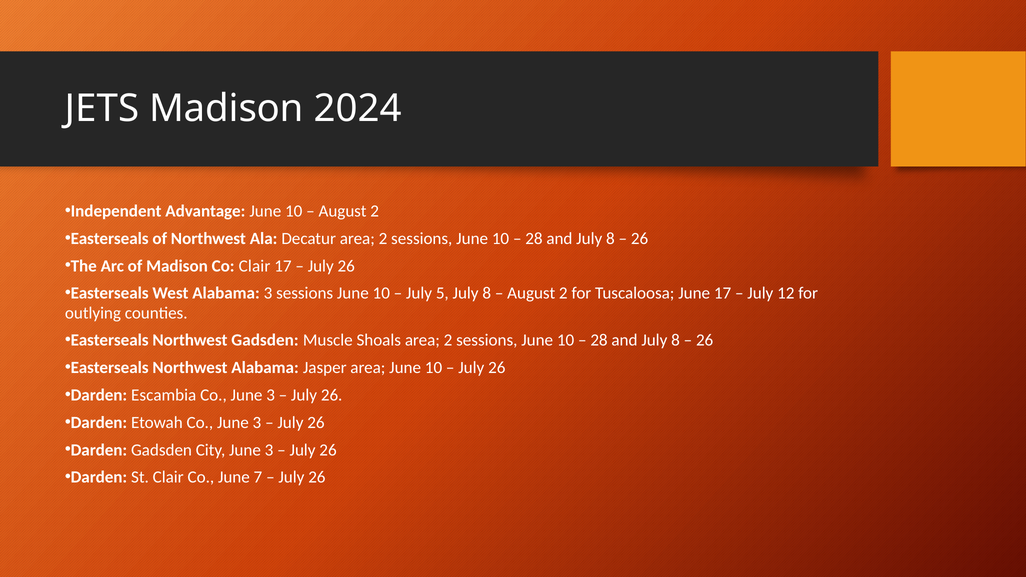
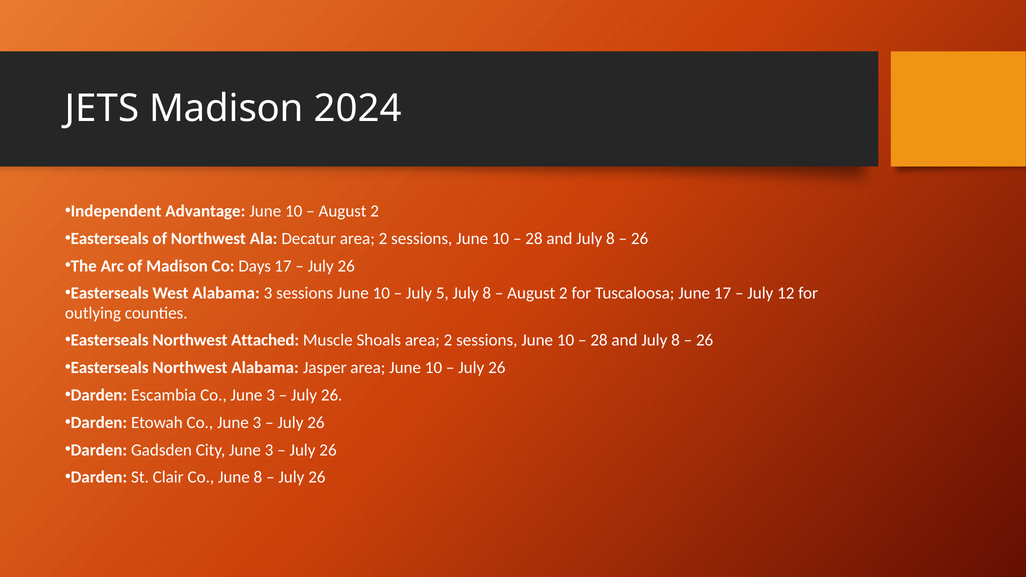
Co Clair: Clair -> Days (255, 266)
Northwest Gadsden: Gadsden -> Attached (265, 340)
June 7: 7 -> 8 (258, 477)
